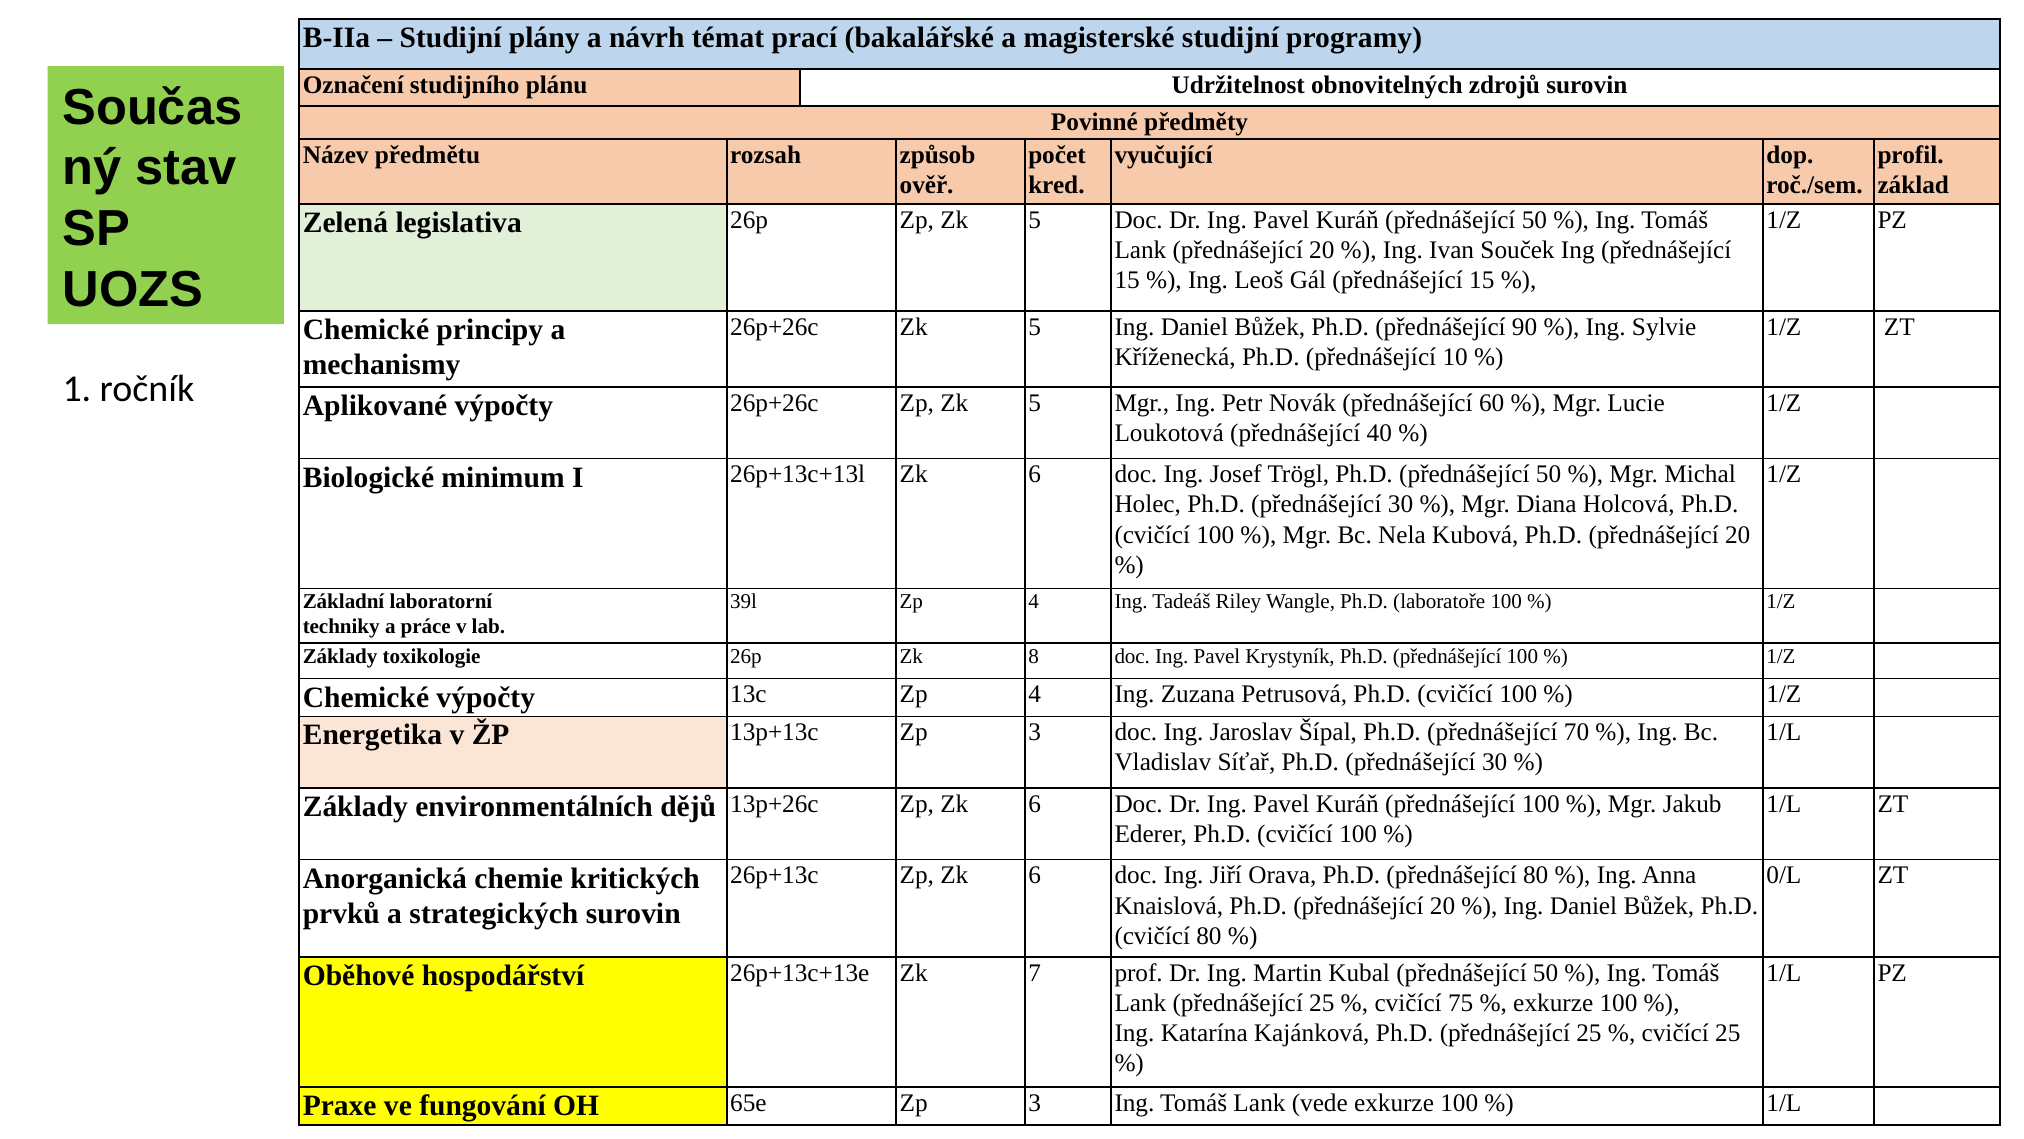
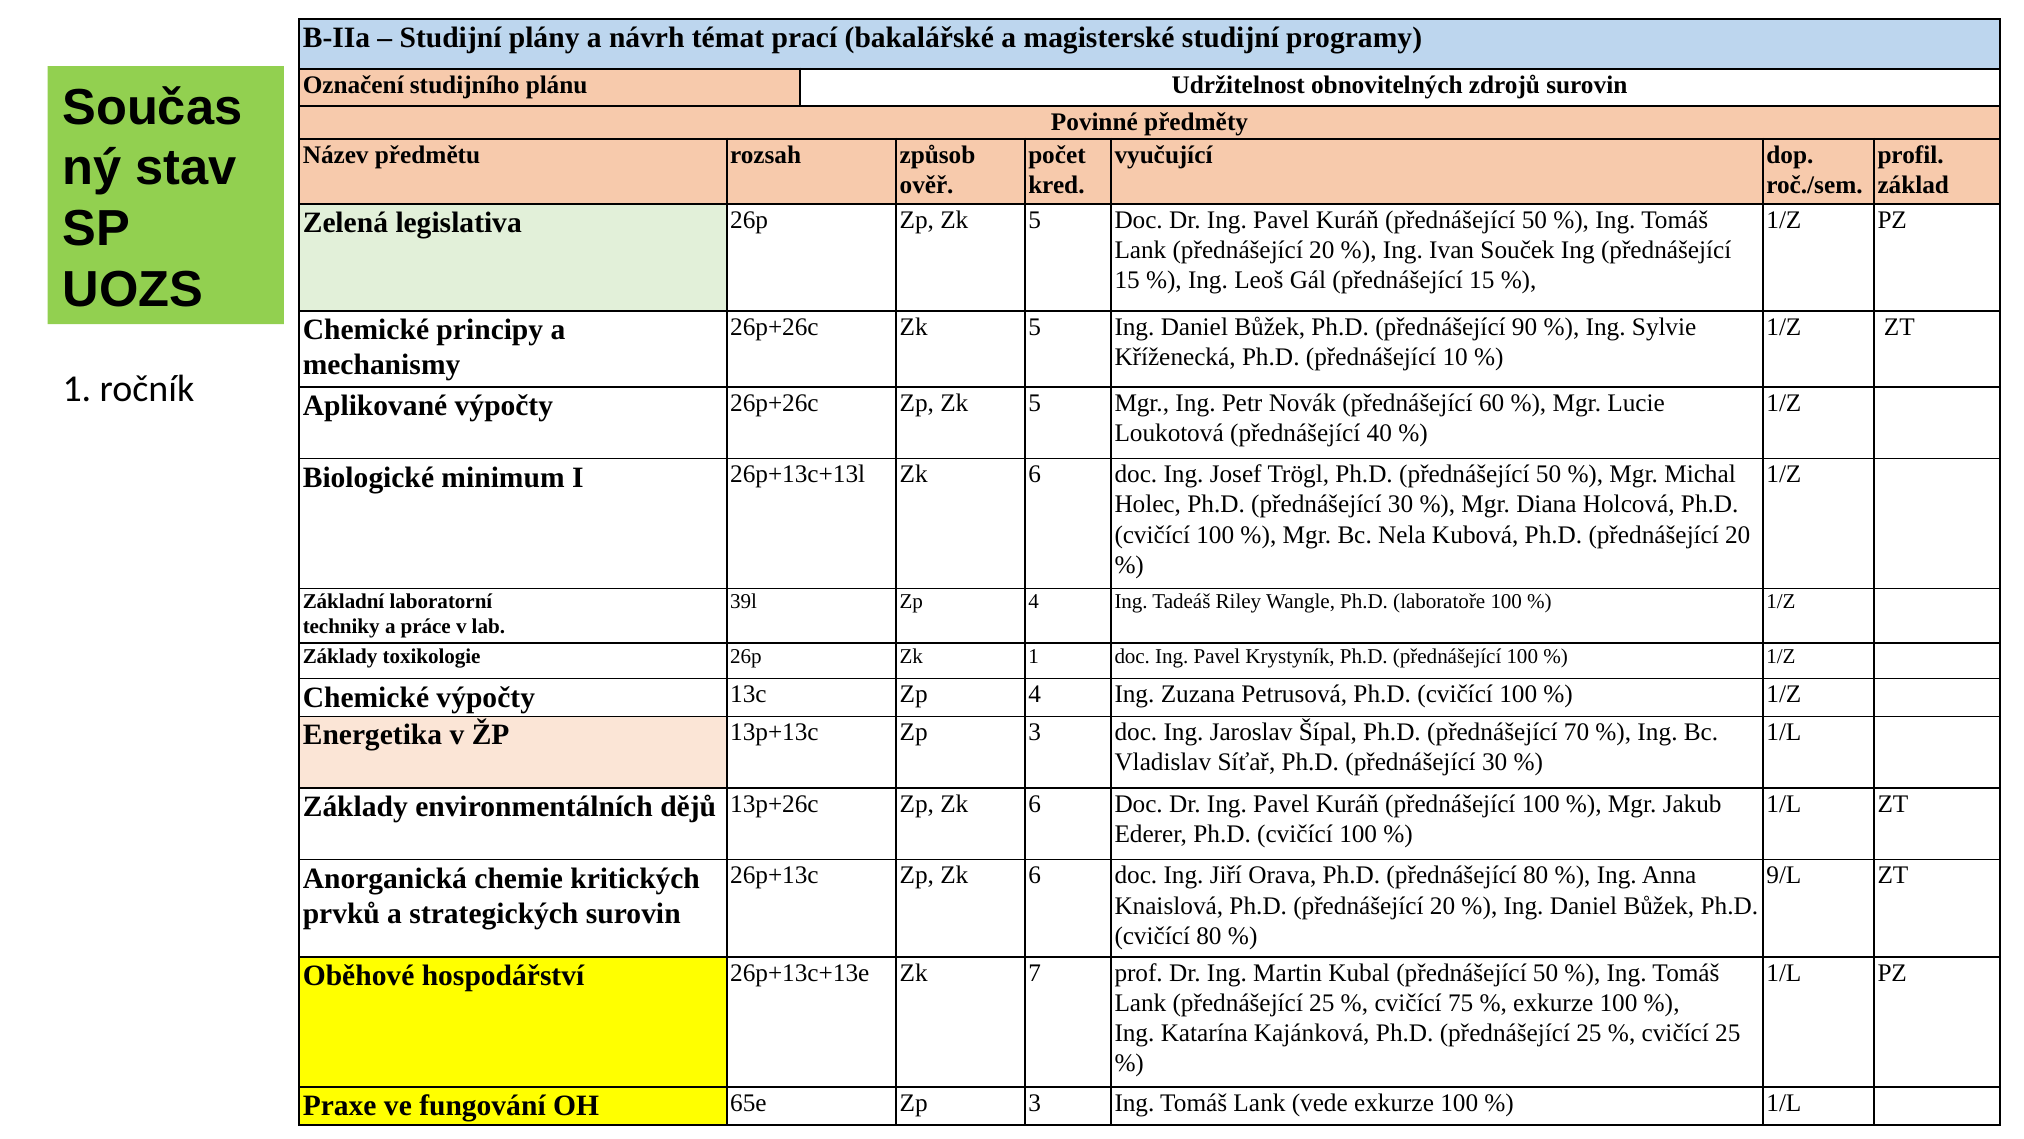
Zk 8: 8 -> 1 (1034, 656)
0/L: 0/L -> 9/L (1784, 875)
